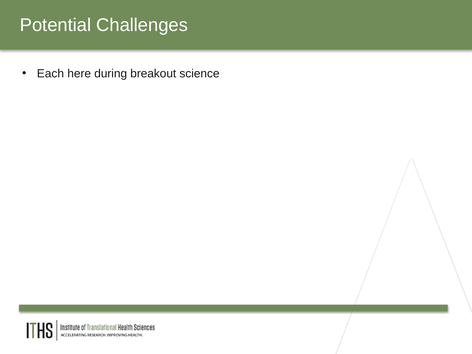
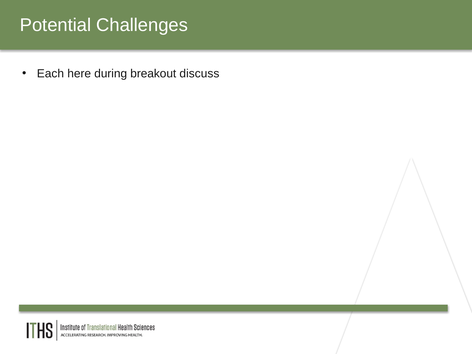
science: science -> discuss (199, 74)
